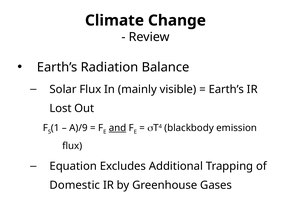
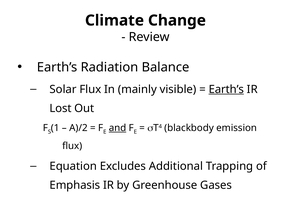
Earth’s underline: none -> present (226, 89)
A)/9: A)/9 -> A)/2 (78, 128)
Domestic: Domestic -> Emphasis (75, 185)
